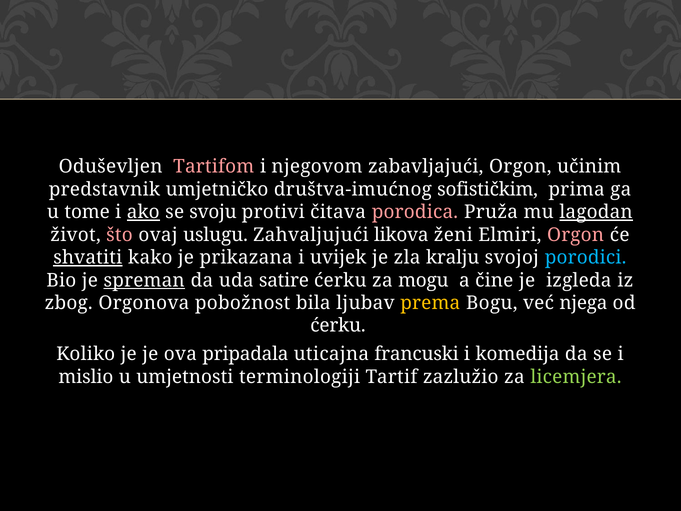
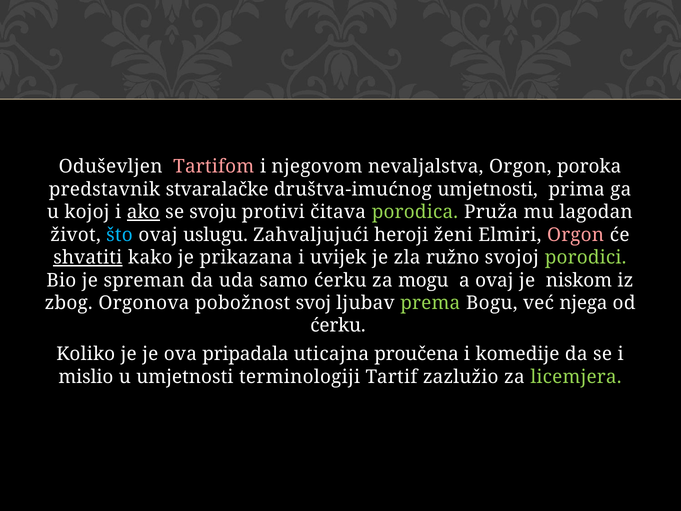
zabavljajući: zabavljajući -> nevaljalstva (426, 167)
učinim: učinim -> poroka (589, 167)
umjetničko: umjetničko -> stvaralačke (217, 189)
društva-imućnog sofističkim: sofističkim -> umjetnosti (488, 189)
tome: tome -> kojoj (87, 212)
porodica colour: pink -> light green (415, 212)
lagodan underline: present -> none (596, 212)
što colour: pink -> light blue (119, 235)
likova: likova -> heroji (401, 235)
kralju: kralju -> ružno (453, 257)
porodici colour: light blue -> light green (586, 257)
spreman underline: present -> none (144, 280)
satire: satire -> samo (284, 280)
a čine: čine -> ovaj (494, 280)
izgleda: izgleda -> niskom (579, 280)
bila: bila -> svoj (313, 303)
prema colour: yellow -> light green (430, 303)
francuski: francuski -> proučena (417, 354)
komedija: komedija -> komedije (517, 354)
